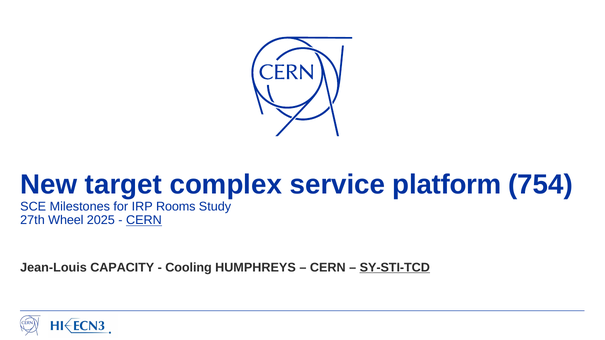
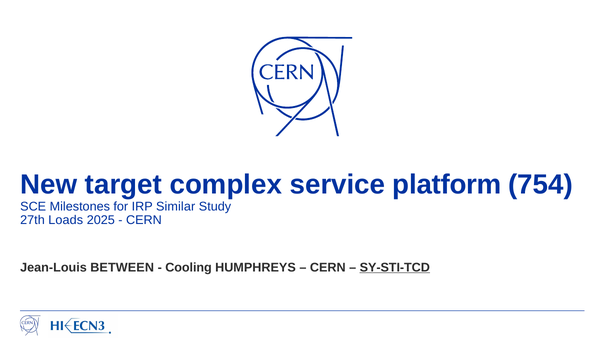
Rooms: Rooms -> Similar (176, 207)
Wheel: Wheel -> Loads (66, 220)
CERN underline: present -> none (144, 220)
CAPACITY: CAPACITY -> BETWEEN (122, 268)
